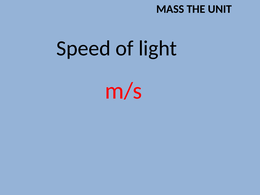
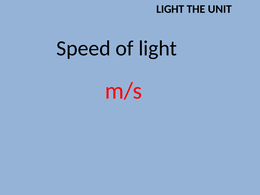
MASS: MASS -> LIGHT (170, 9)
